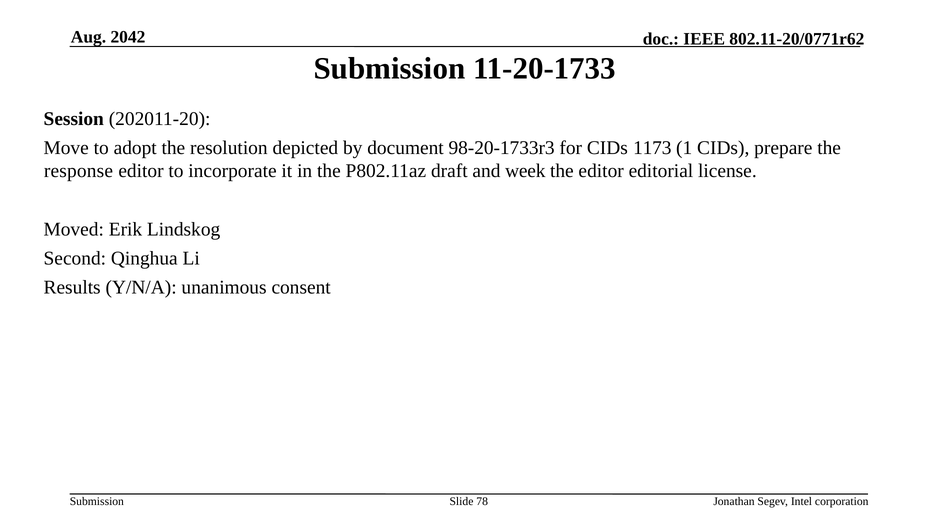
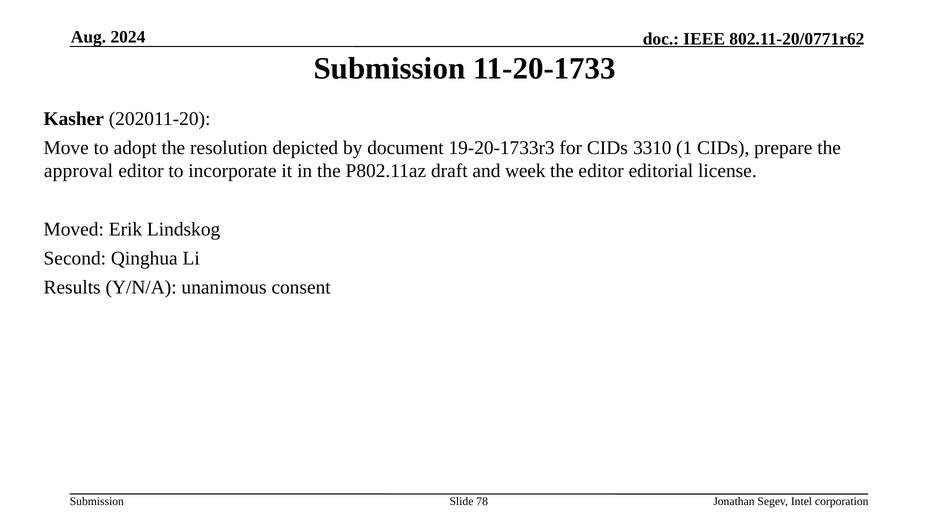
2042: 2042 -> 2024 (128, 37)
Session: Session -> Kasher (74, 119)
98-20-1733r3: 98-20-1733r3 -> 19-20-1733r3 (502, 148)
1173: 1173 -> 3310 (652, 148)
response: response -> approval (78, 171)
